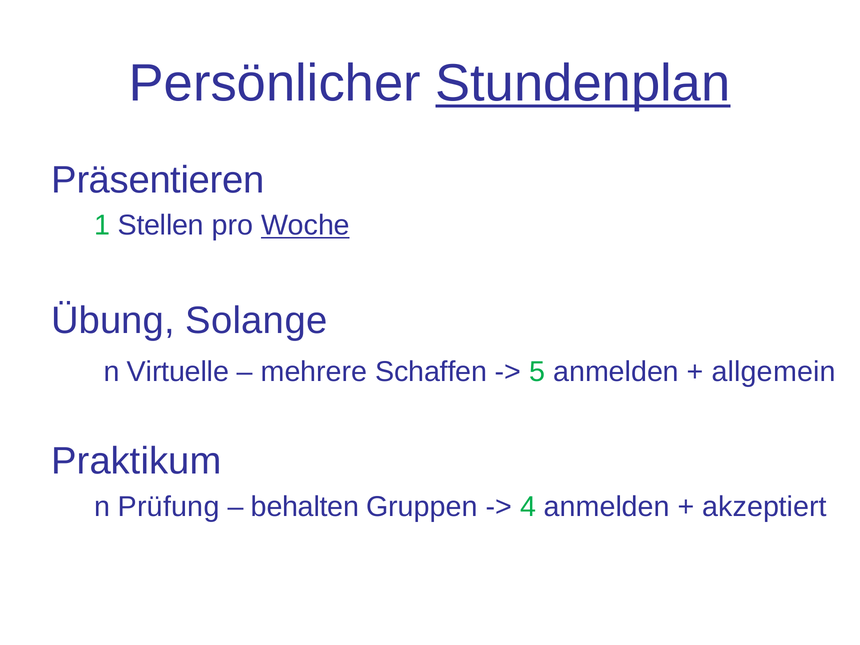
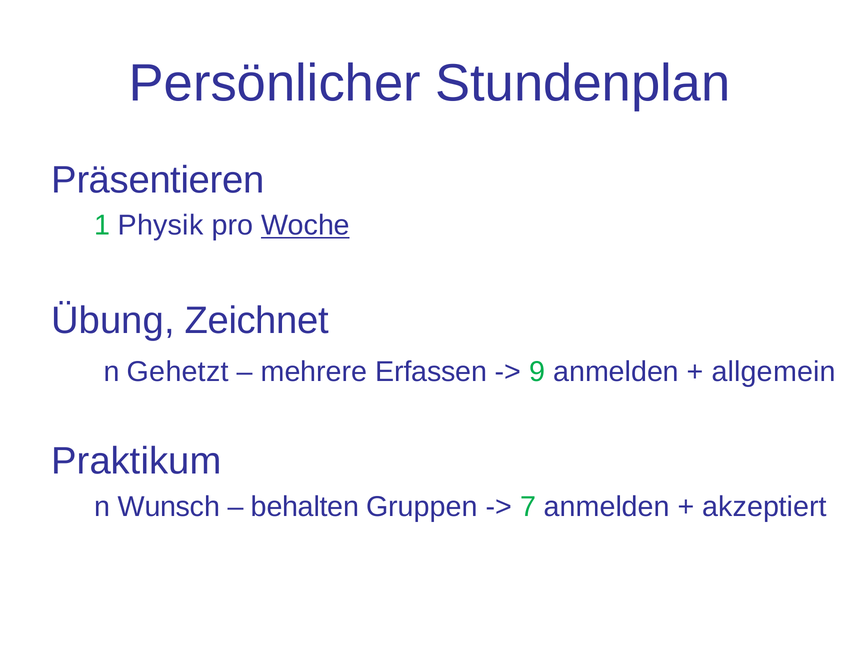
Stundenplan underline: present -> none (583, 83)
Stellen: Stellen -> Physik (161, 226)
Solange: Solange -> Zeichnet (257, 321)
Virtuelle: Virtuelle -> Gehetzt (178, 372)
Schaffen: Schaffen -> Erfassen (431, 372)
5: 5 -> 9 (537, 372)
Prüfung: Prüfung -> Wunsch (169, 507)
4: 4 -> 7 (528, 507)
